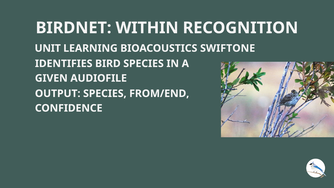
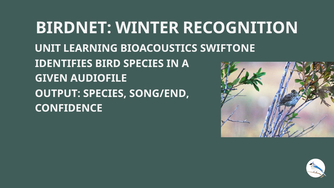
WITHIN: WITHIN -> WINTER (147, 28)
FROM/END: FROM/END -> SONG/END (159, 93)
